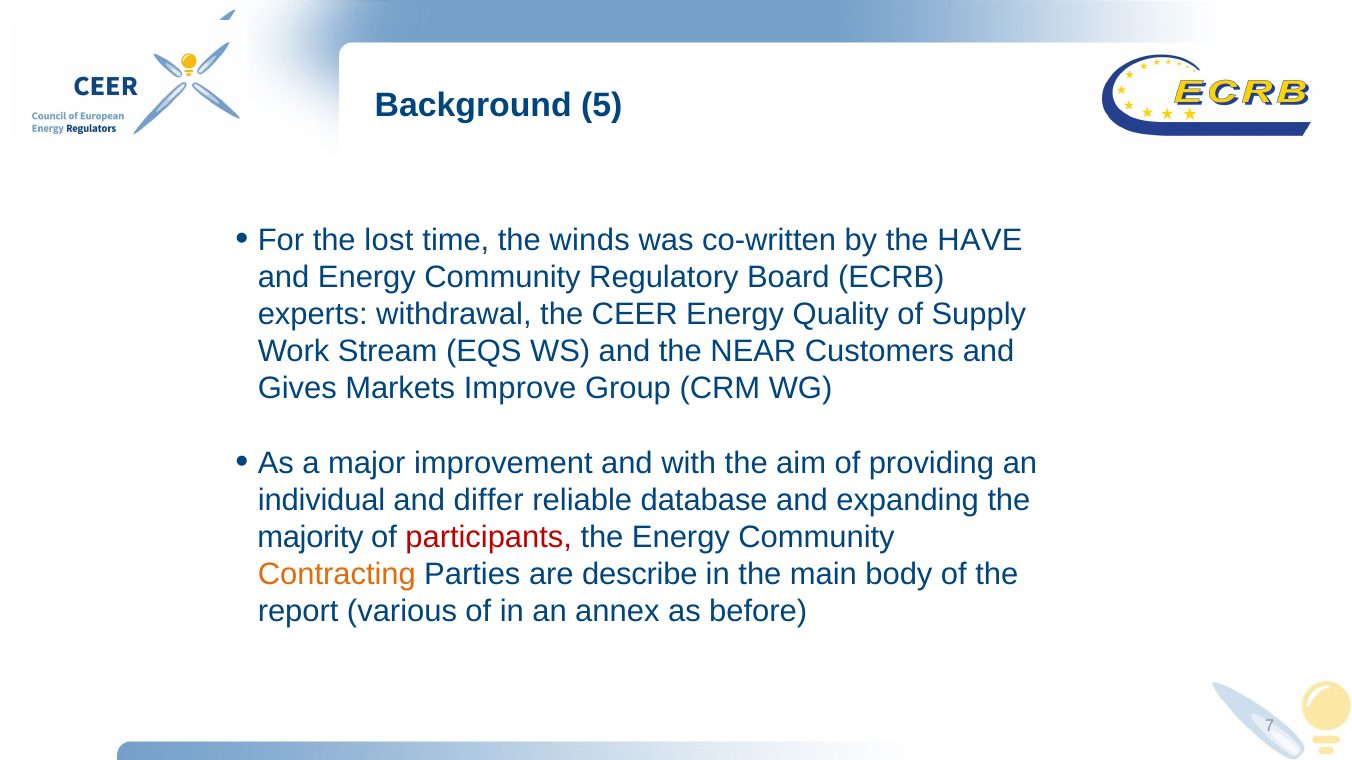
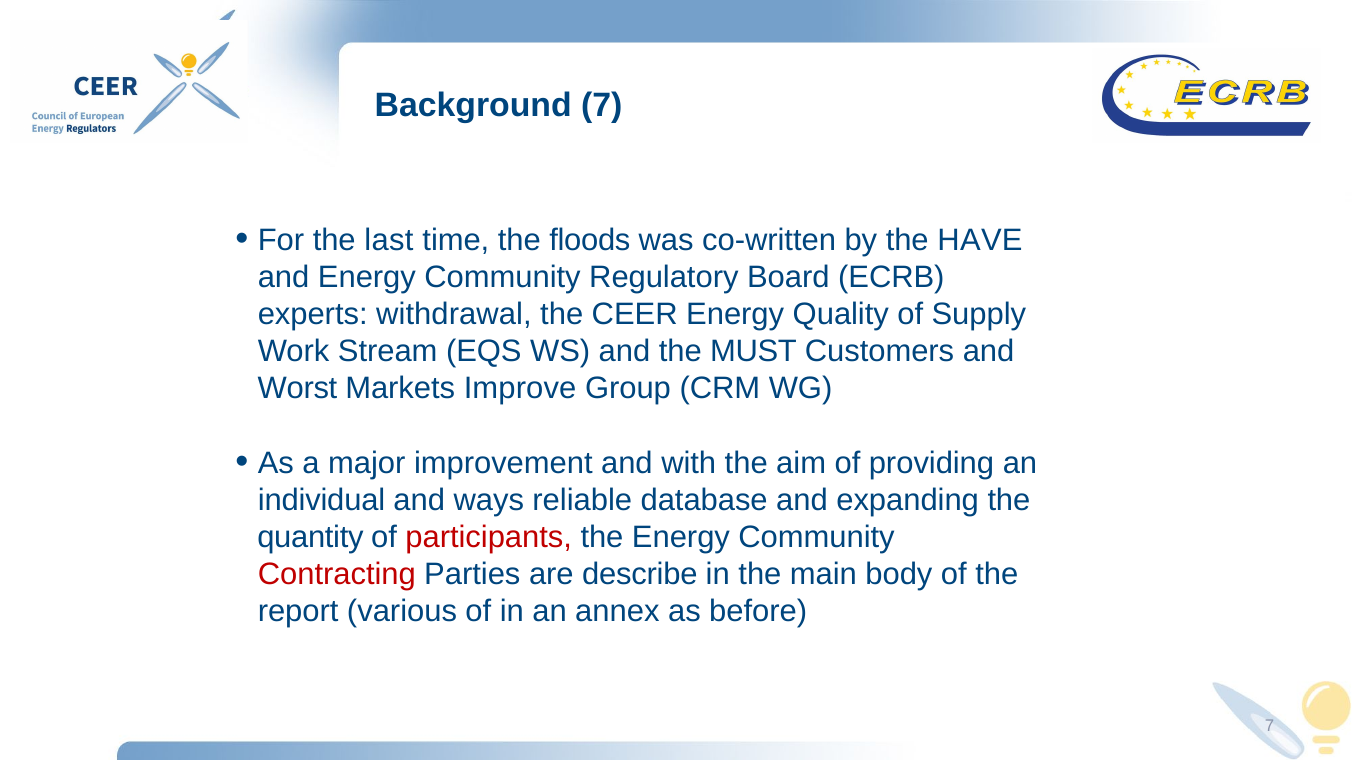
Background 5: 5 -> 7 (602, 105)
lost: lost -> last (389, 240)
winds: winds -> floods (590, 240)
NEAR: NEAR -> MUST (754, 352)
Gives: Gives -> Worst (298, 389)
differ: differ -> ways (489, 500)
majority: majority -> quantity (310, 537)
Contracting colour: orange -> red (337, 574)
